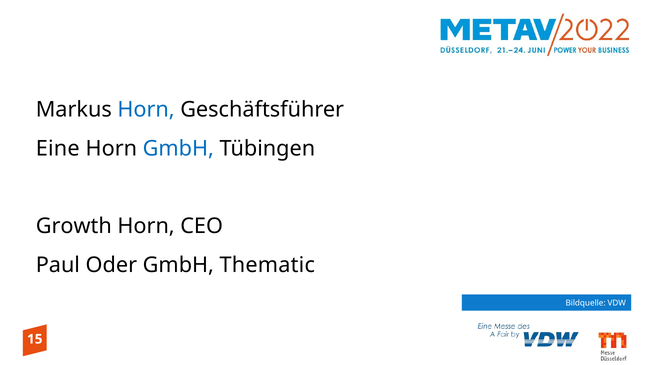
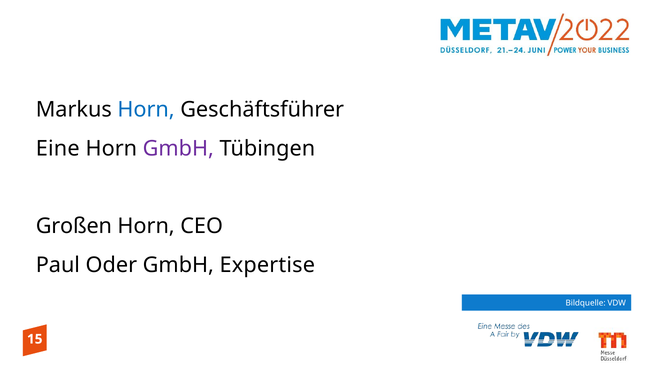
GmbH colour: blue -> purple (178, 149)
Growth: Growth -> Großen (74, 227)
Thematic: Thematic -> Expertise (267, 266)
